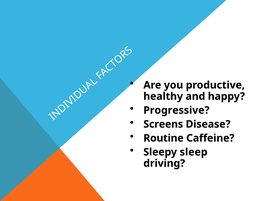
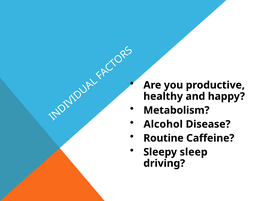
Progressive: Progressive -> Metabolism (176, 110)
Screens: Screens -> Alcohol (163, 124)
